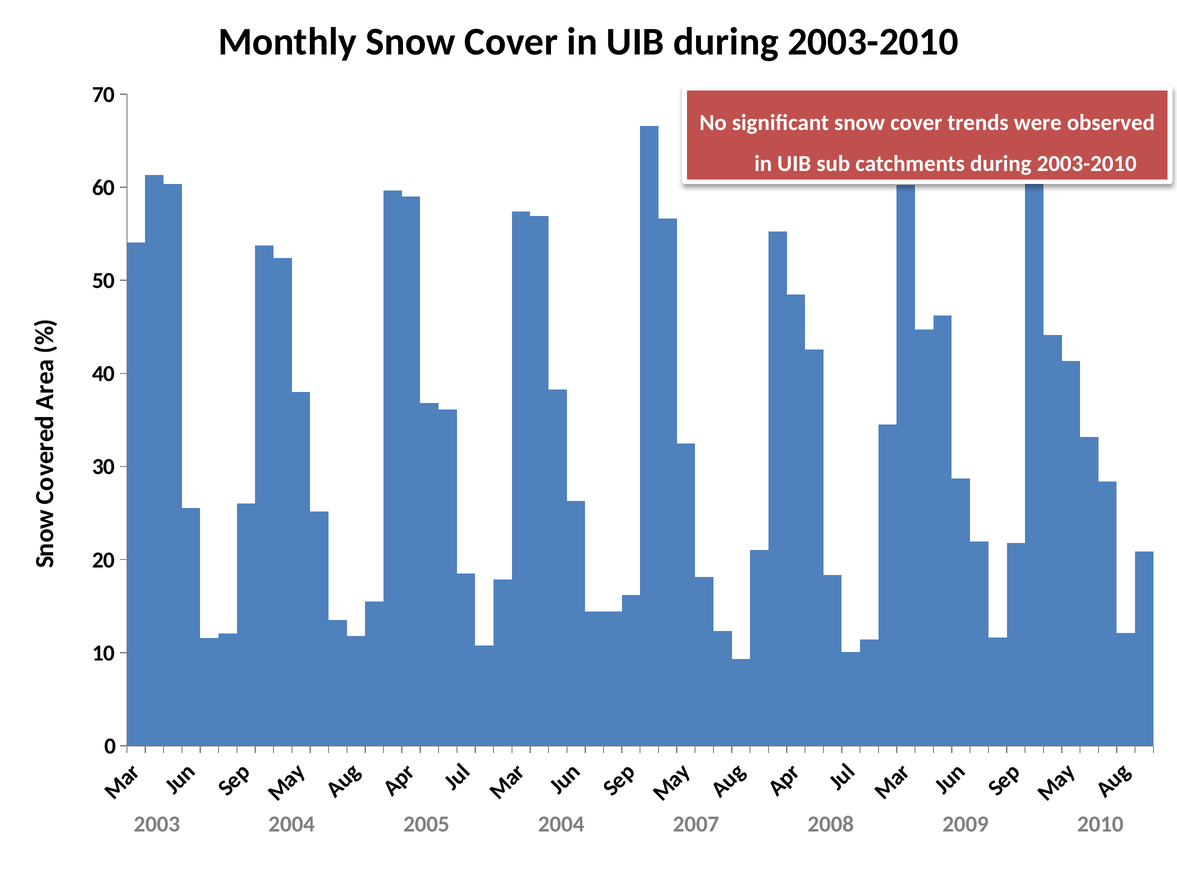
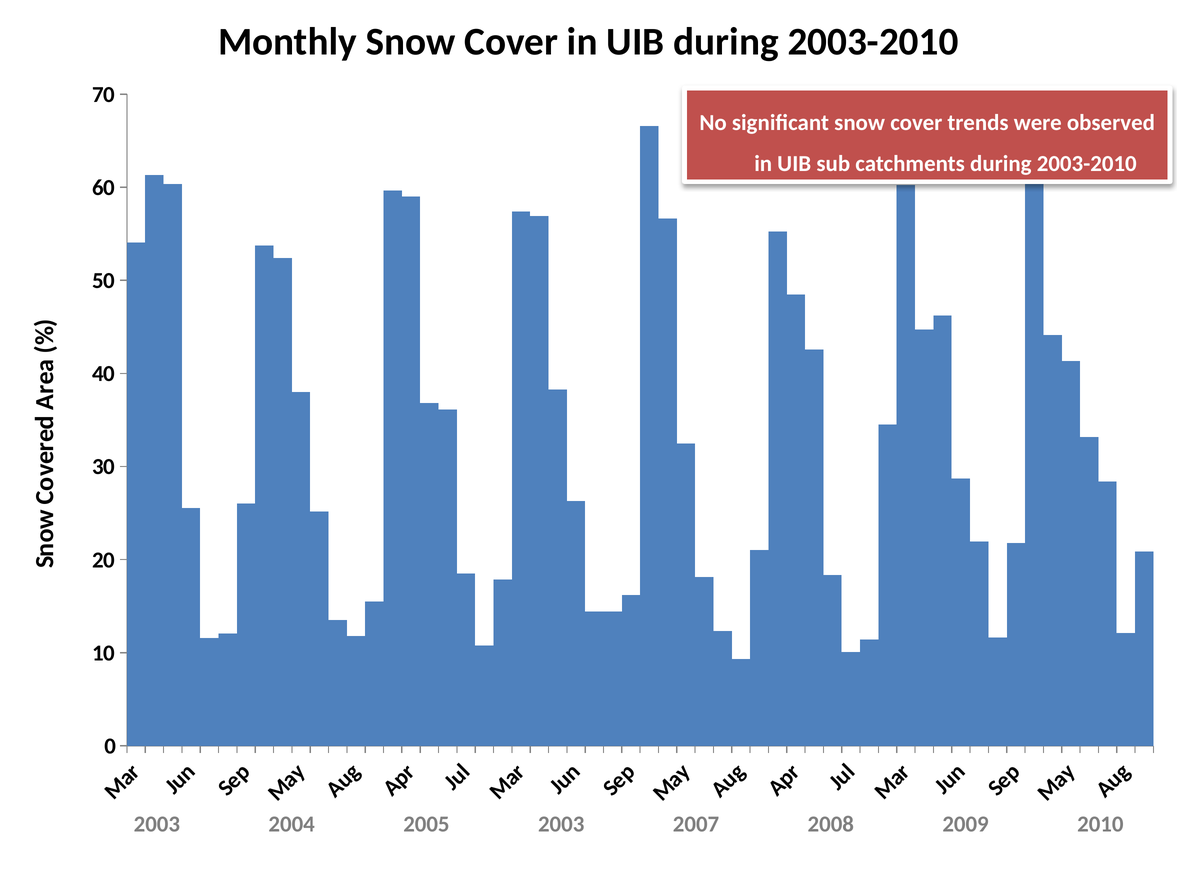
2005 2004: 2004 -> 2003 (561, 825)
